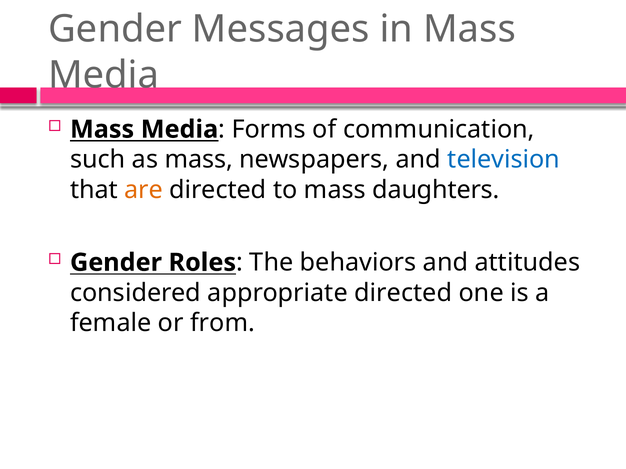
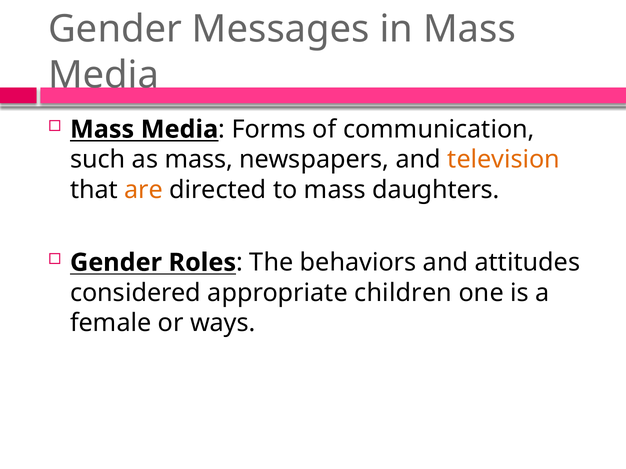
television colour: blue -> orange (504, 160)
appropriate directed: directed -> children (403, 293)
from: from -> ways (223, 323)
